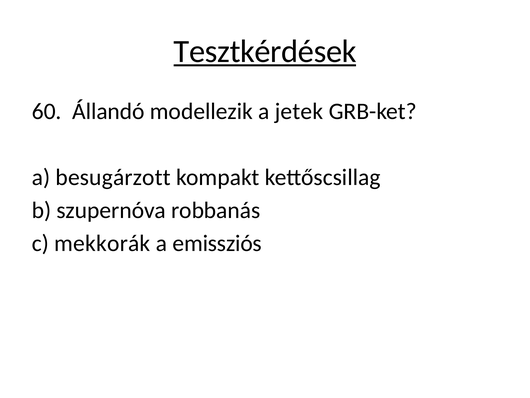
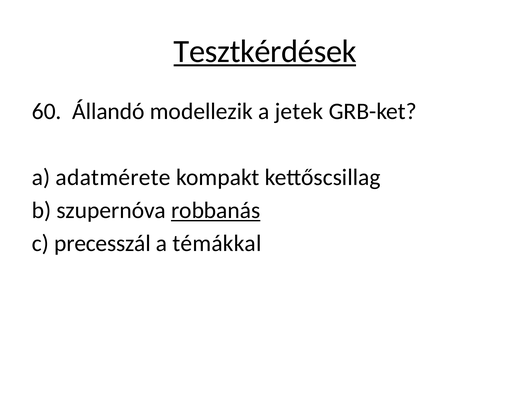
besugárzott: besugárzott -> adatmérete (113, 177)
robbanás underline: none -> present (216, 210)
mekkorák: mekkorák -> precesszál (102, 243)
emissziós: emissziós -> témákkal (217, 243)
